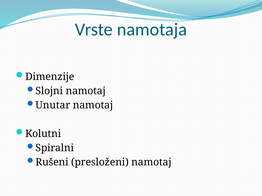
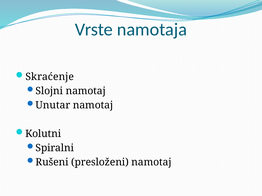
Dimenzije: Dimenzije -> Skraćenje (50, 77)
